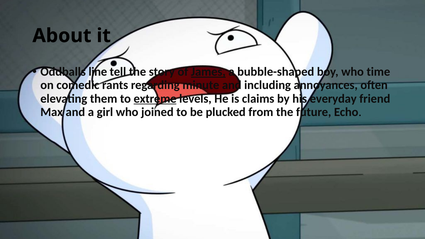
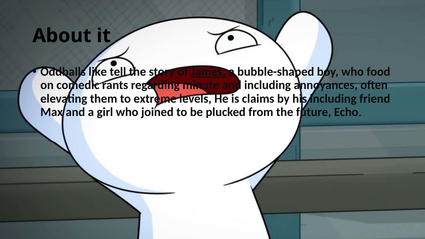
line: line -> like (98, 72)
time: time -> food (378, 72)
extreme underline: present -> none (155, 99)
his everyday: everyday -> including (333, 99)
